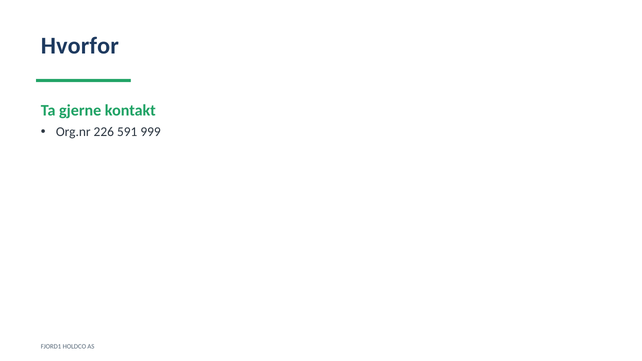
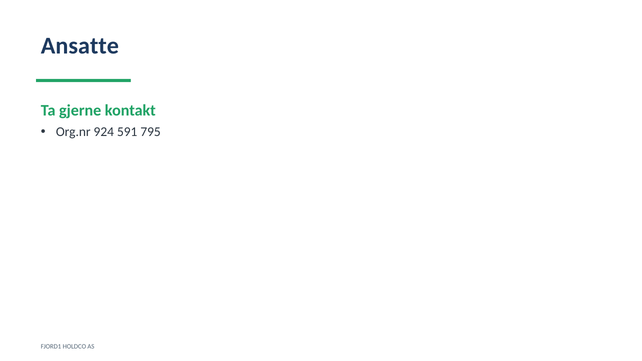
Hvorfor: Hvorfor -> Ansatte (80, 46)
226: 226 -> 924 (104, 132)
999: 999 -> 795 (151, 132)
